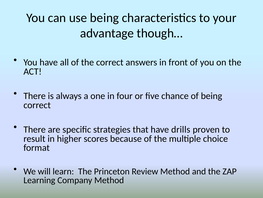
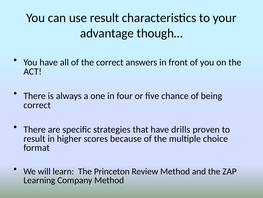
use being: being -> result (105, 18)
